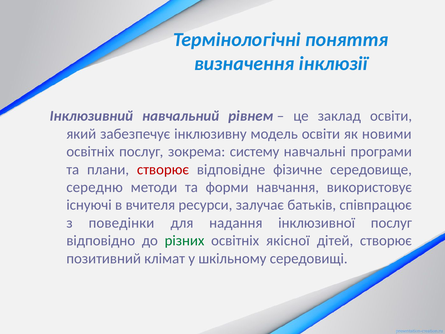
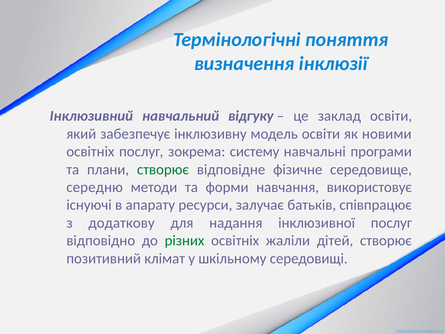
рівнем: рівнем -> відгуку (251, 116)
створює colour: red -> green (163, 169)
вчителя: вчителя -> апарату (150, 205)
поведінки: поведінки -> додаткову (122, 223)
якісної: якісної -> жаліли (288, 241)
